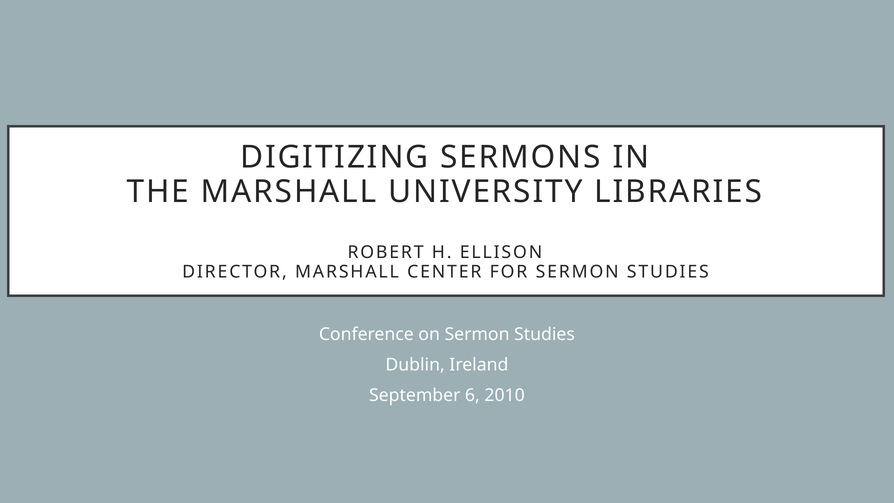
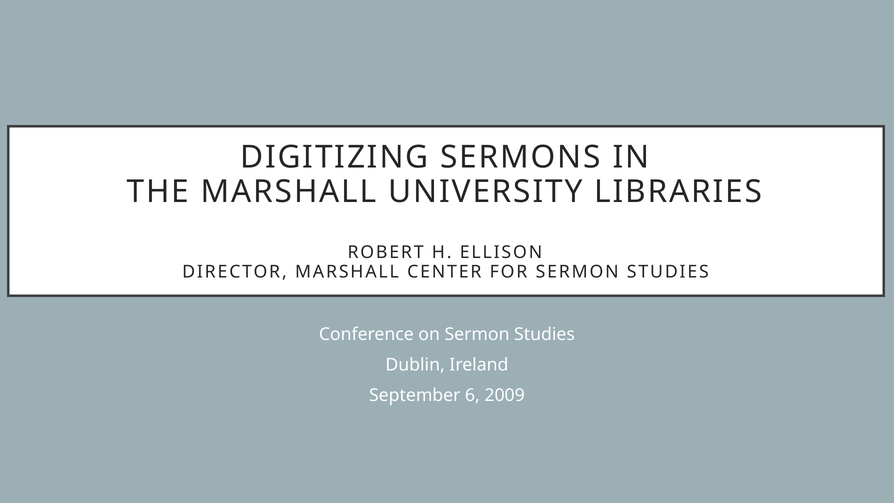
2010: 2010 -> 2009 (505, 395)
